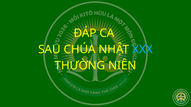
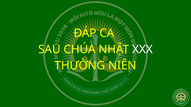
XXX colour: light blue -> white (142, 50)
